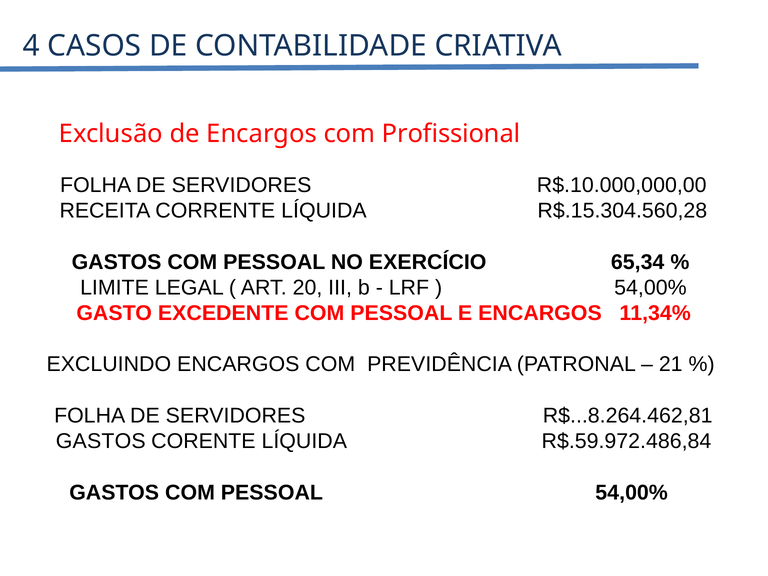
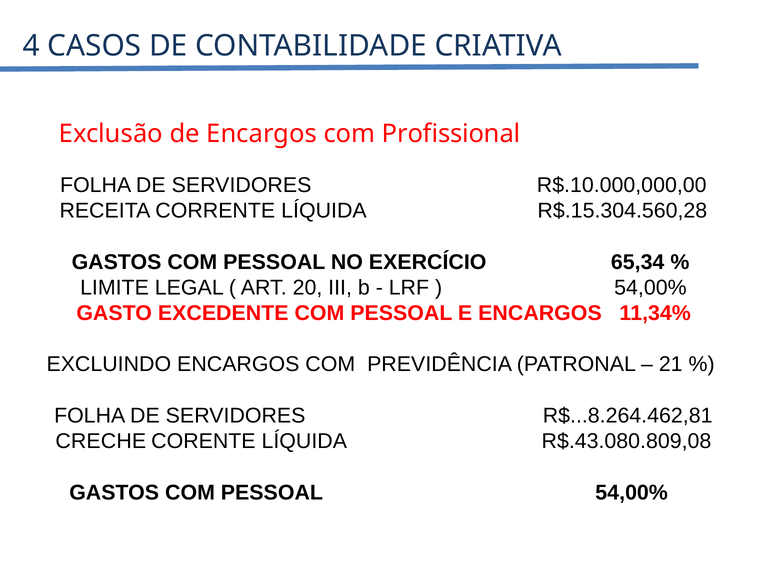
GASTOS: GASTOS -> CRECHE (101, 441)
R$.59.972.486,84: R$.59.972.486,84 -> R$.43.080.809,08 (626, 441)
